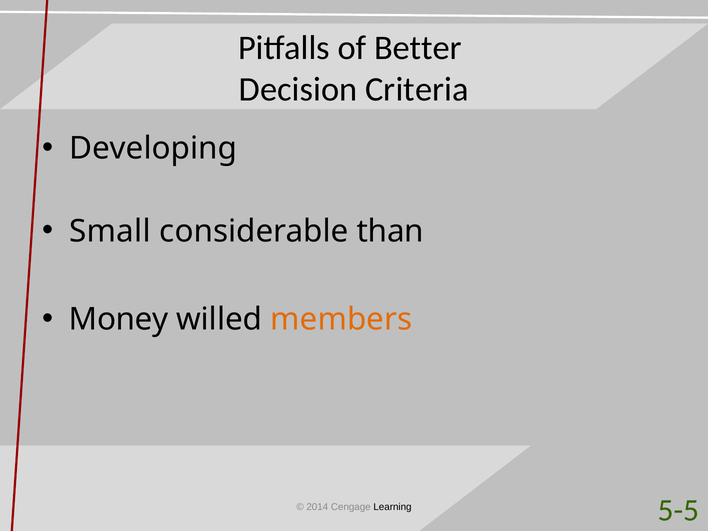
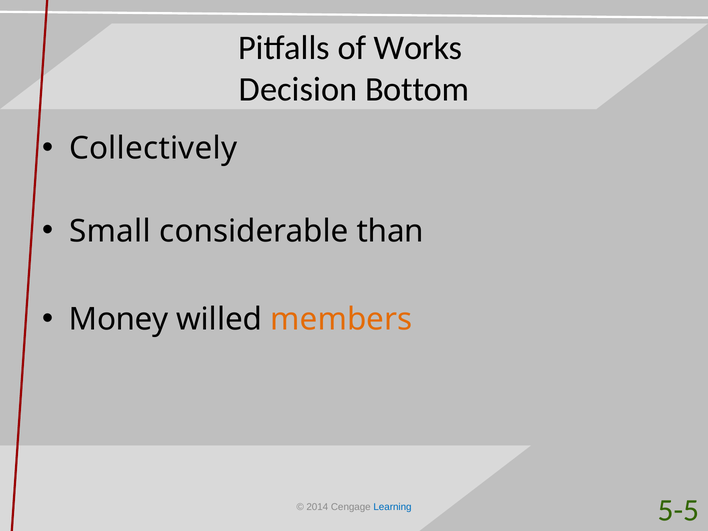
Better: Better -> Works (418, 48)
Criteria: Criteria -> Bottom (417, 89)
Developing: Developing -> Collectively (153, 149)
Learning colour: black -> blue (392, 507)
